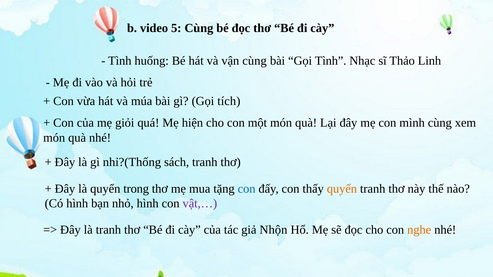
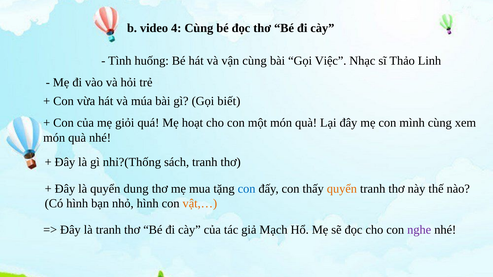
5: 5 -> 4 (176, 28)
Gọi Tình: Tình -> Việc (331, 61)
tích: tích -> biết (229, 101)
hiện: hiện -> hoạt (192, 123)
trong: trong -> dung (136, 189)
vật,… colour: purple -> orange (200, 204)
Nhộn: Nhộn -> Mạch (274, 230)
nghe colour: orange -> purple (419, 230)
